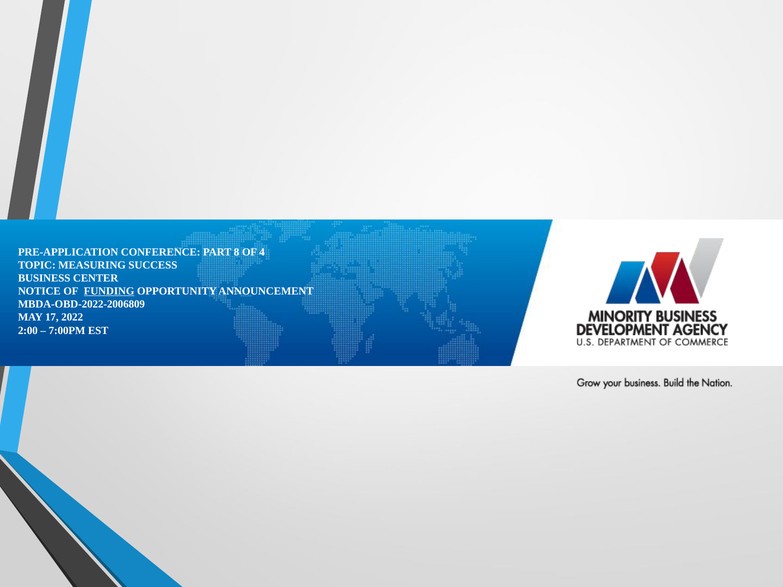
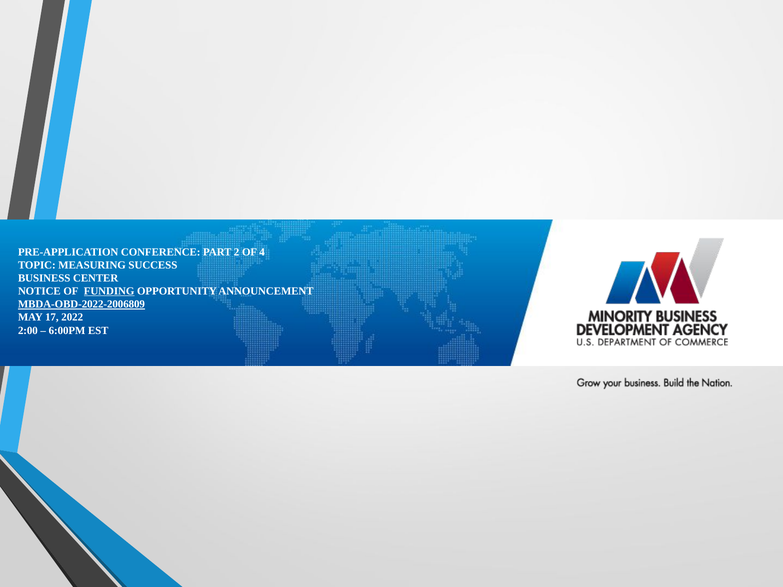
8: 8 -> 2 (237, 252)
MBDA-OBD-2022-2006809 underline: none -> present (81, 304)
7:00PM: 7:00PM -> 6:00PM (67, 331)
